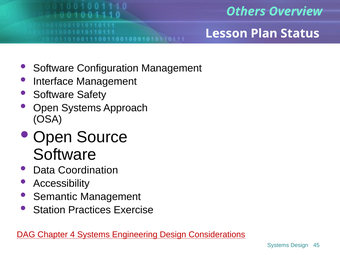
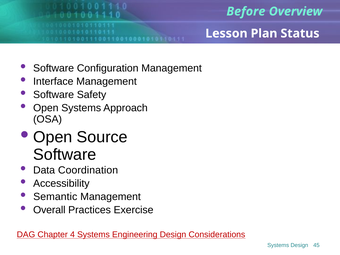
Others: Others -> Before (246, 11)
Station: Station -> Overall (49, 210)
